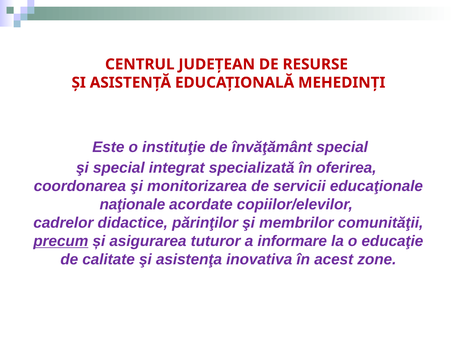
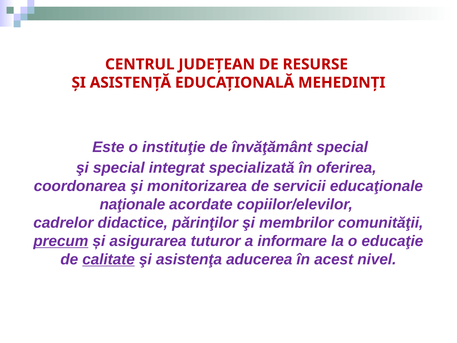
calitate underline: none -> present (109, 259)
inovativa: inovativa -> aducerea (259, 259)
zone: zone -> nivel (377, 259)
